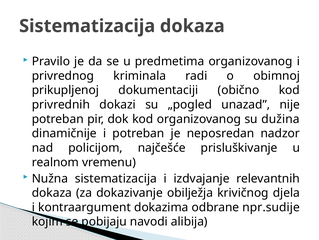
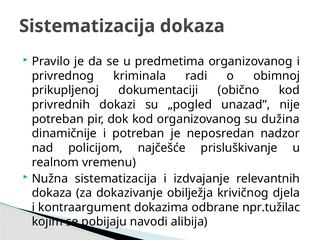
npr.sudije: npr.sudije -> npr.tužilac (271, 207)
